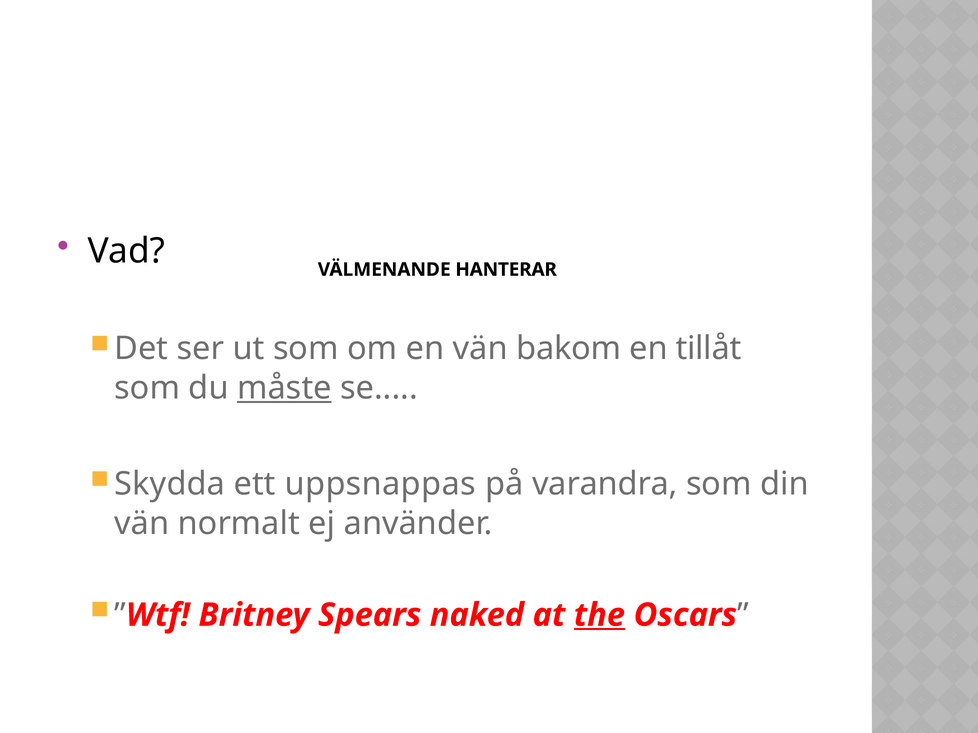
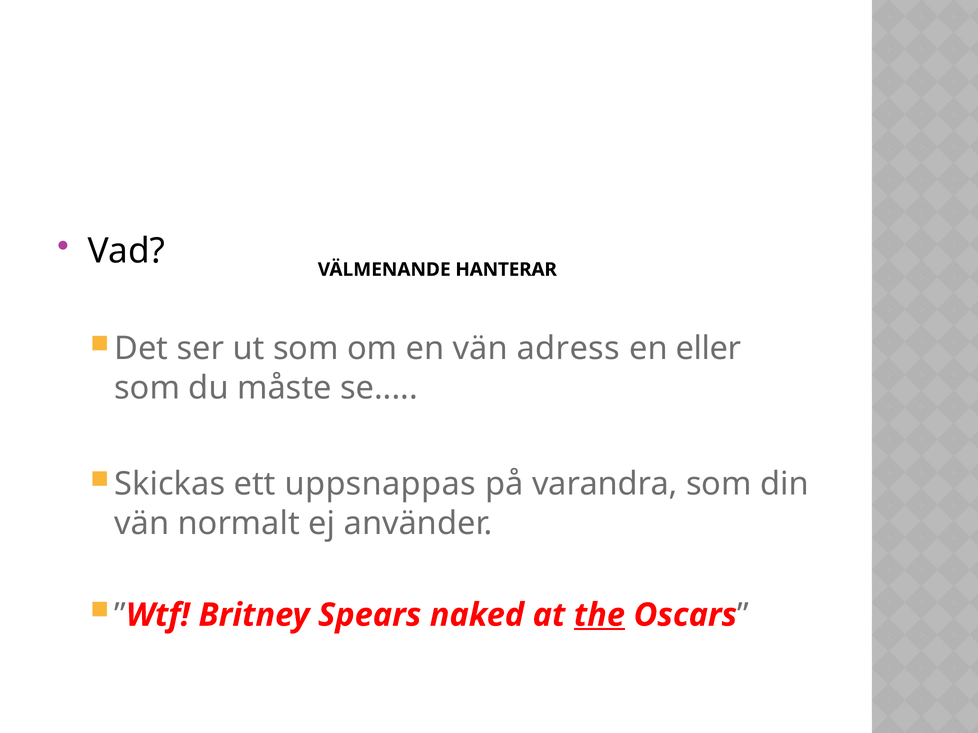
bakom: bakom -> adress (568, 349)
tillåt: tillåt -> eller (709, 349)
måste underline: present -> none (284, 388)
Skydda: Skydda -> Skickas (170, 485)
